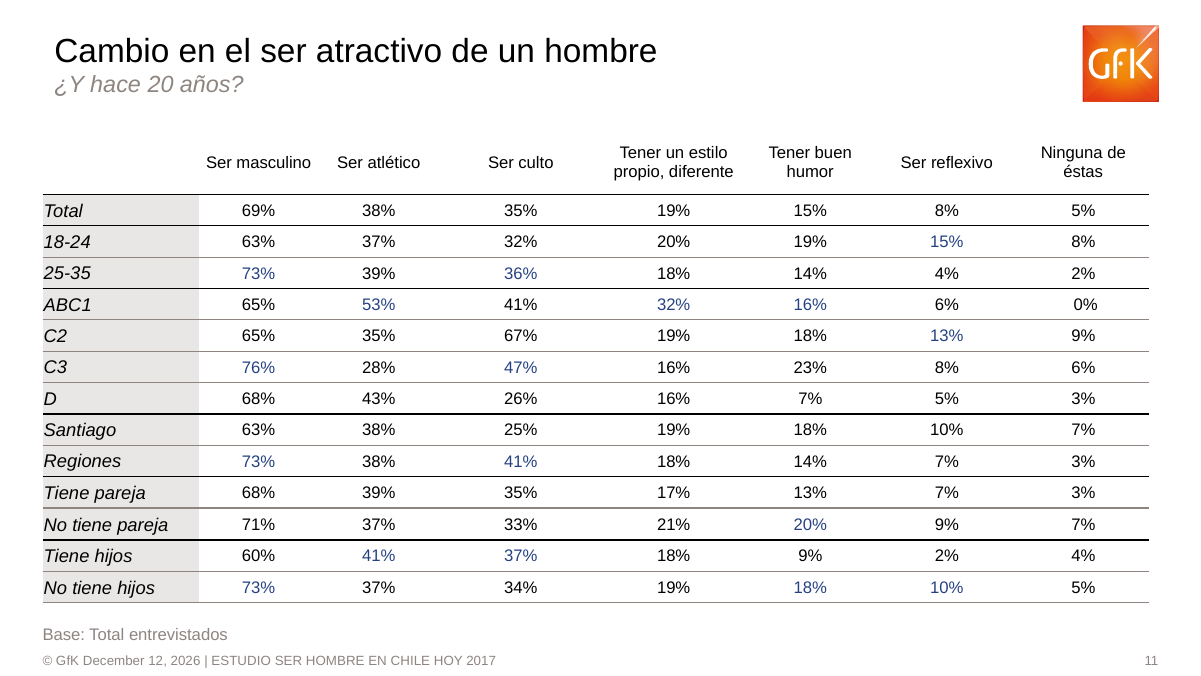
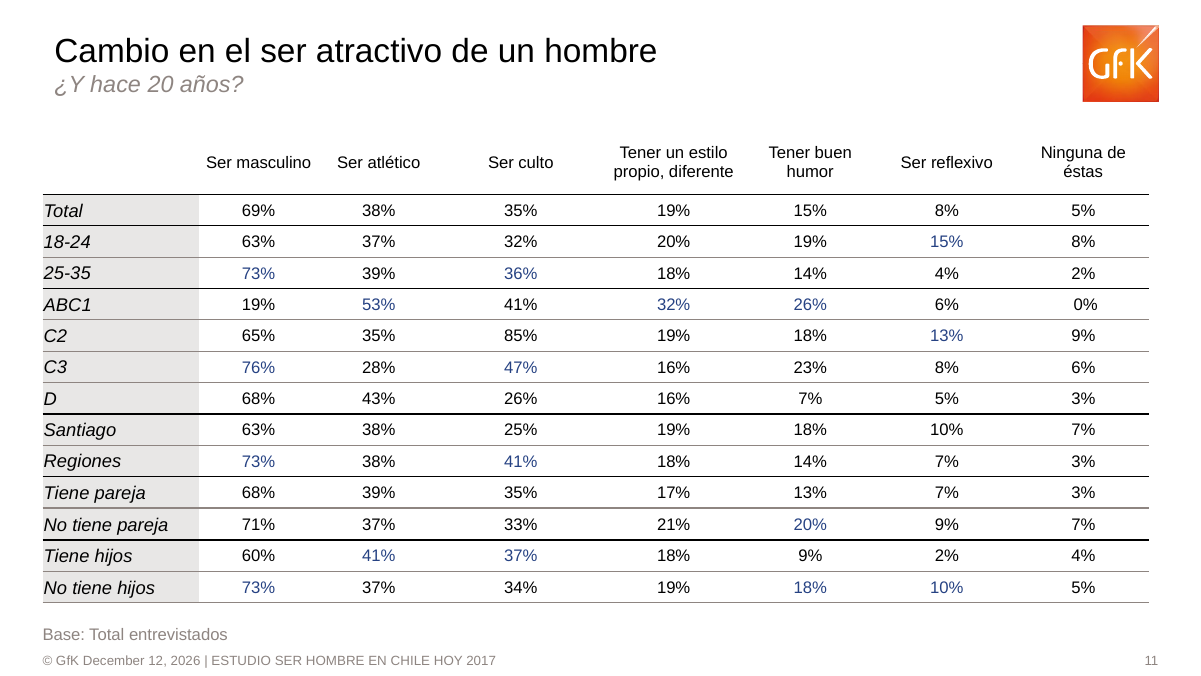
ABC1 65%: 65% -> 19% (259, 305)
32% 16%: 16% -> 26% (810, 305)
67%: 67% -> 85% (521, 336)
